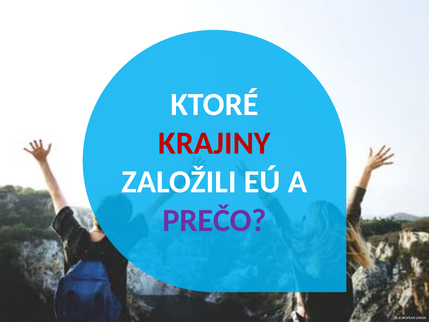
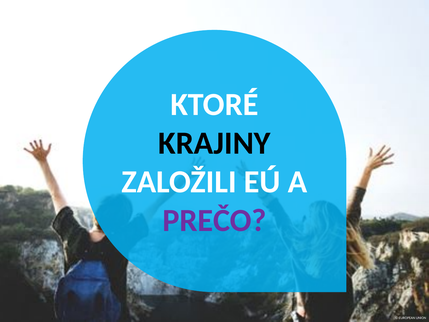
KRAJINY colour: red -> black (214, 143)
